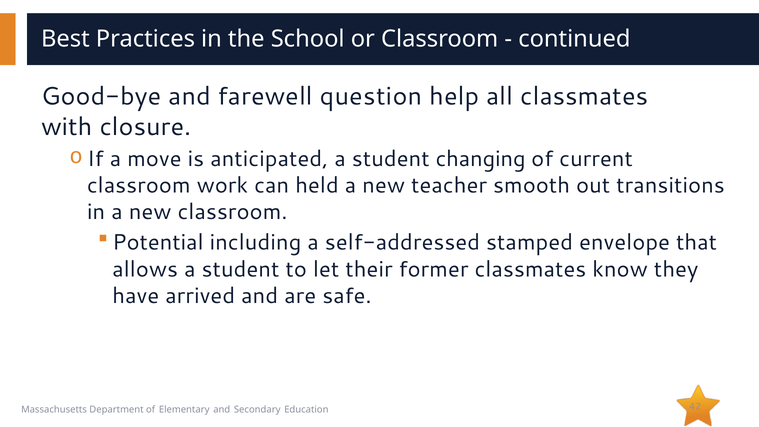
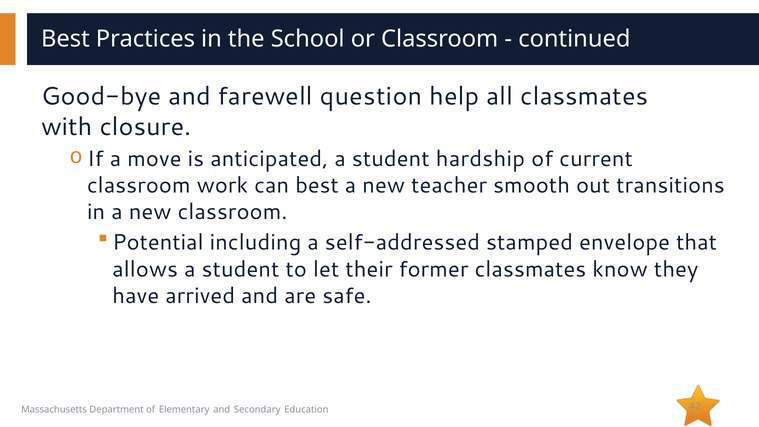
changing: changing -> hardship (480, 159)
can held: held -> best (317, 186)
